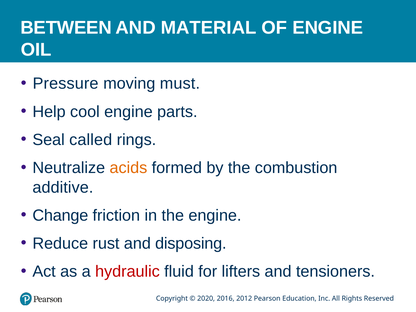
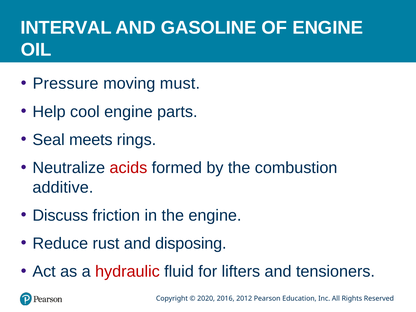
BETWEEN: BETWEEN -> INTERVAL (66, 28)
MATERIAL: MATERIAL -> GASOLINE (209, 28)
called: called -> meets (91, 140)
acids colour: orange -> red (128, 168)
Change: Change -> Discuss (60, 215)
